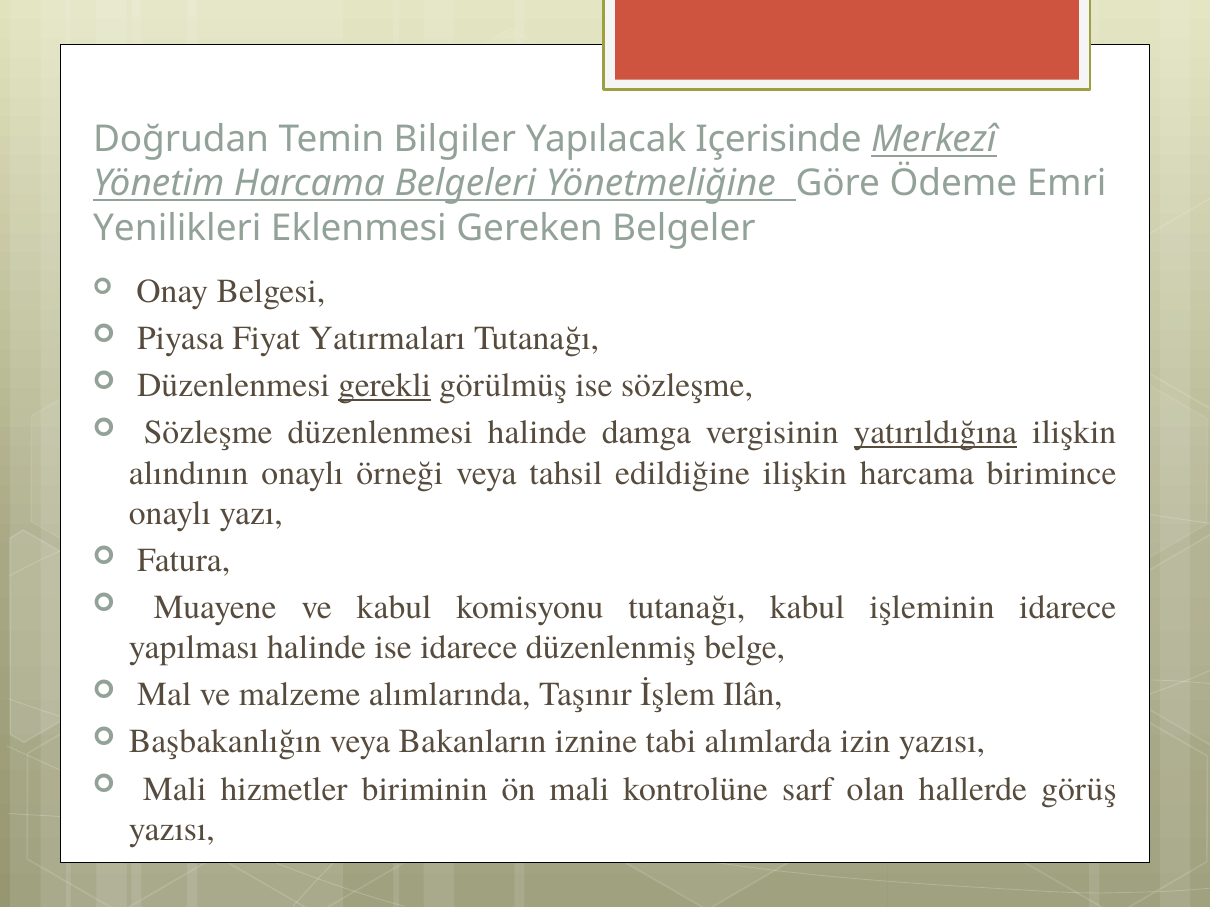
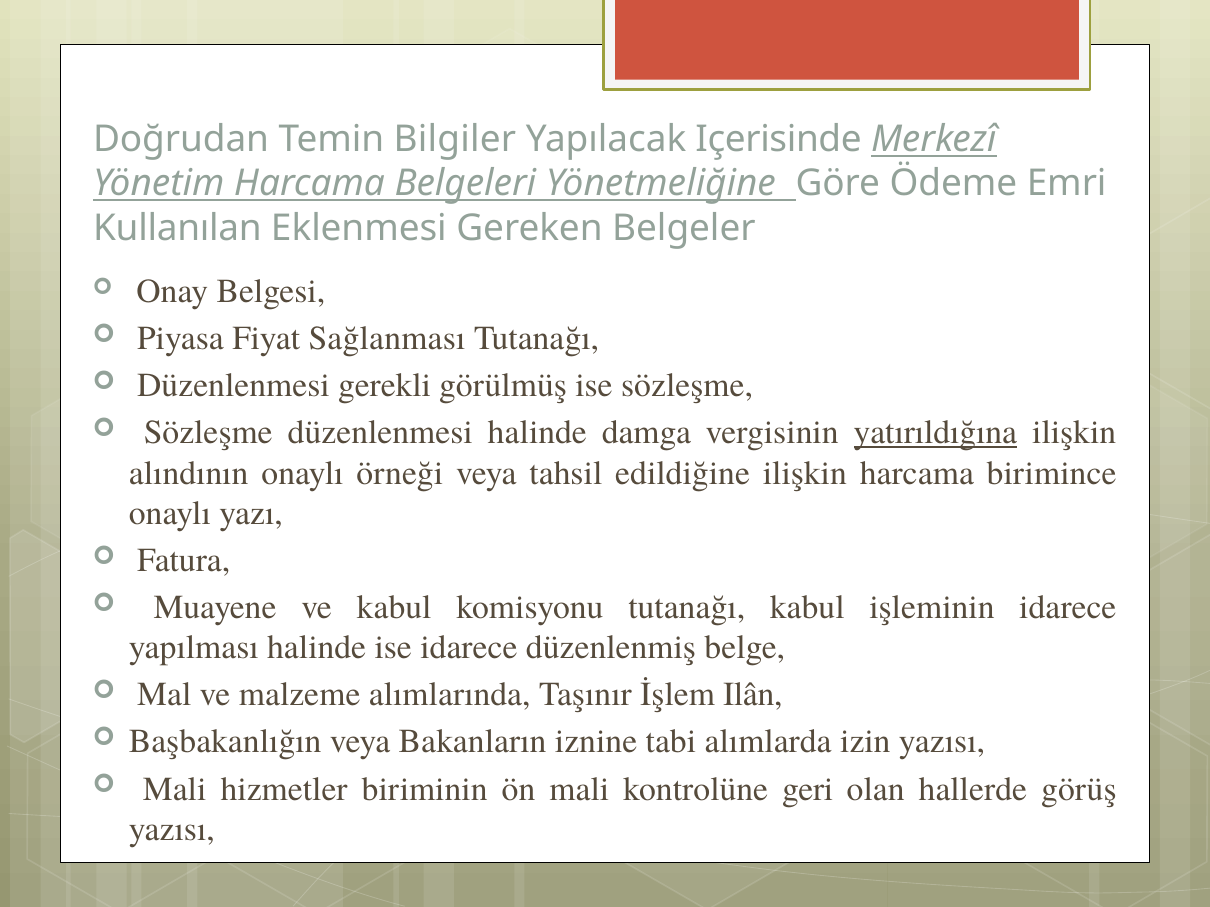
Yenilikleri: Yenilikleri -> Kullanılan (177, 228)
Yatırmaları: Yatırmaları -> Sağlanması (387, 339)
gerekli underline: present -> none (385, 386)
sarf: sarf -> geri (808, 789)
